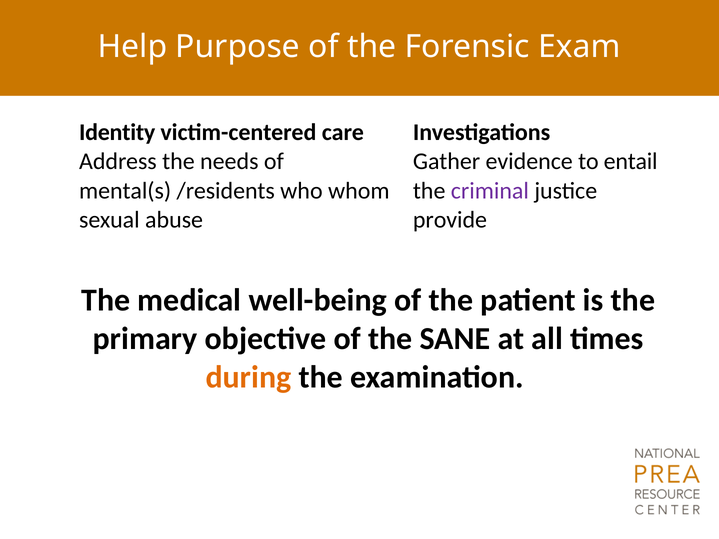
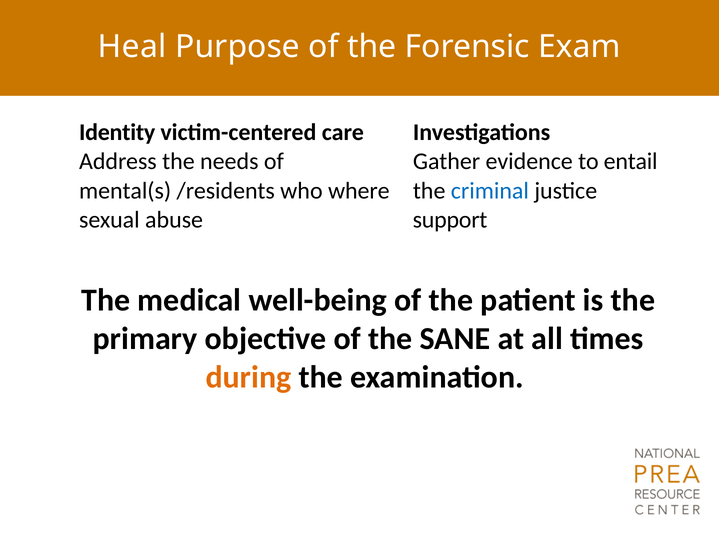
Help: Help -> Heal (132, 47)
whom: whom -> where (359, 191)
criminal colour: purple -> blue (490, 191)
provide: provide -> support (450, 220)
